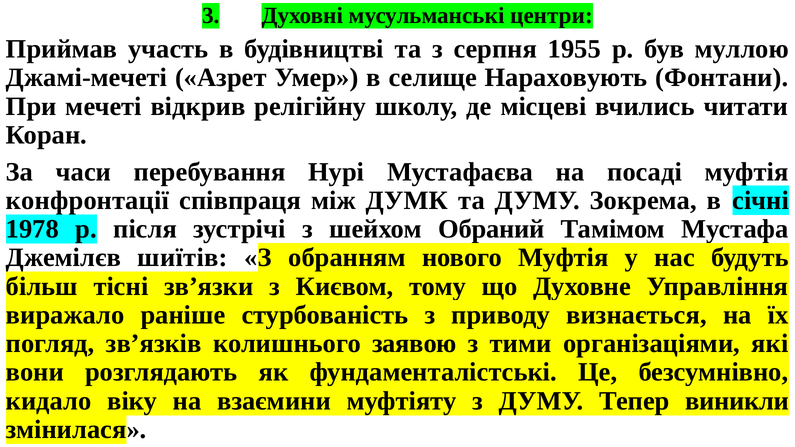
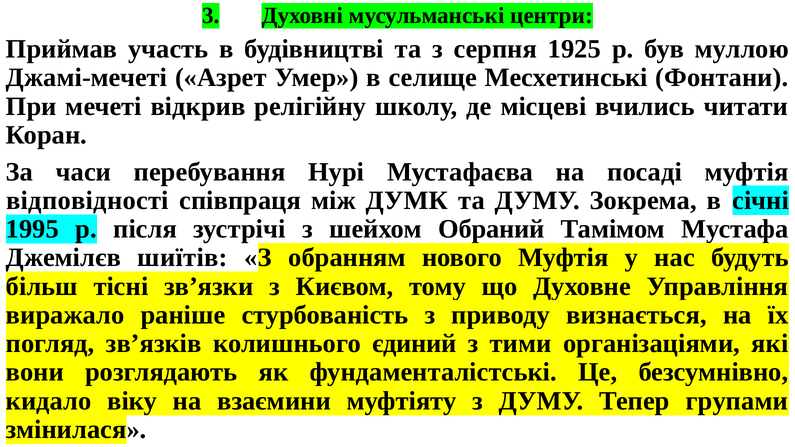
1955: 1955 -> 1925 (574, 49)
Нараховують: Нараховують -> Месхетинські (566, 78)
конфронтації: конфронтації -> відповідності (87, 201)
1978: 1978 -> 1995 (32, 229)
заявою: заявою -> єдиний (414, 344)
виникли: виникли -> групами (737, 401)
